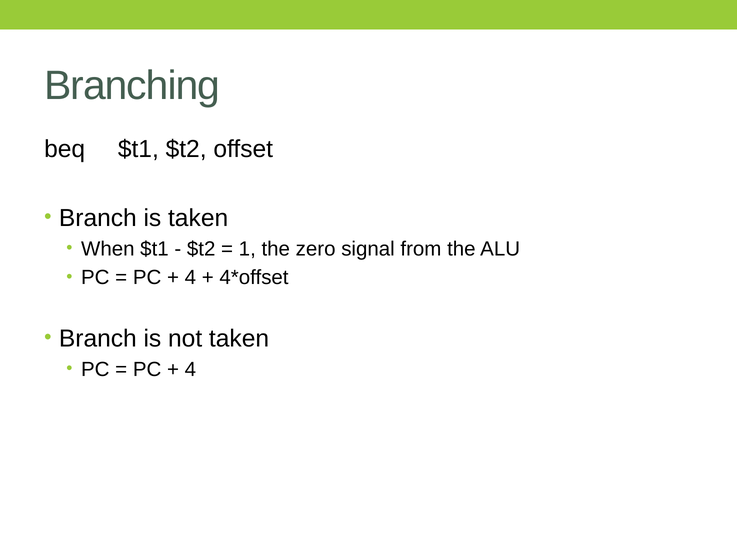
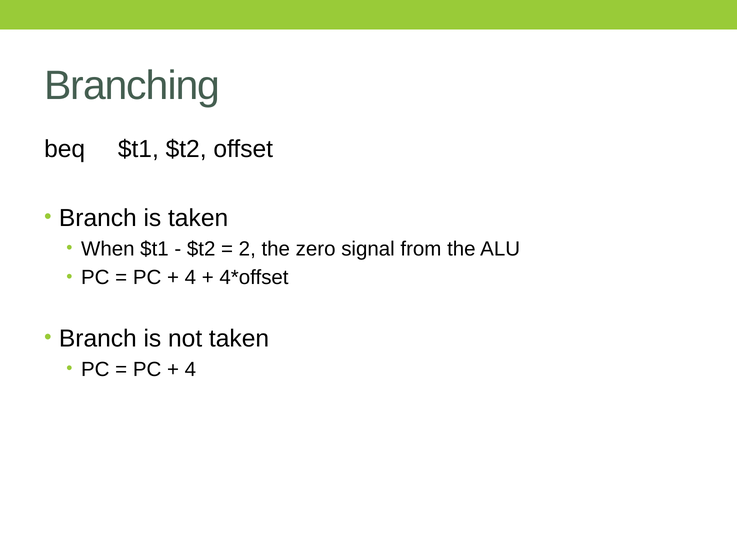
1: 1 -> 2 (247, 249)
